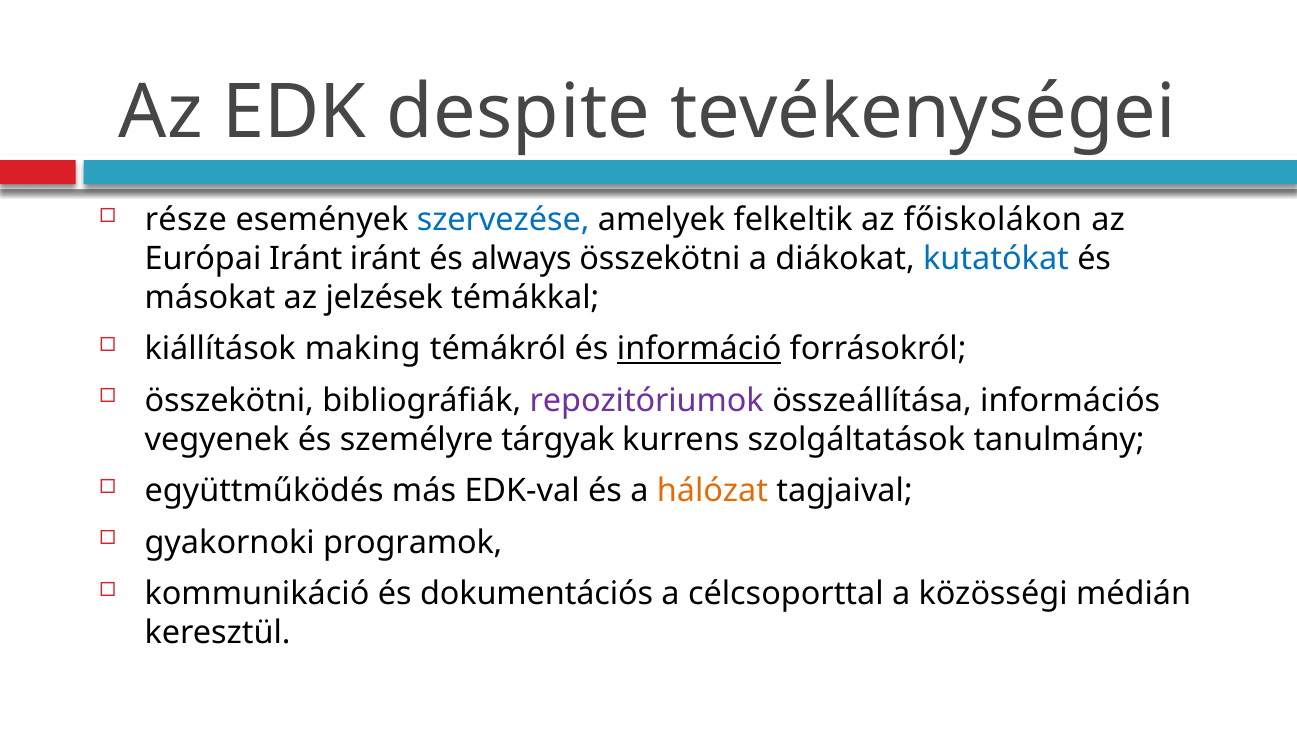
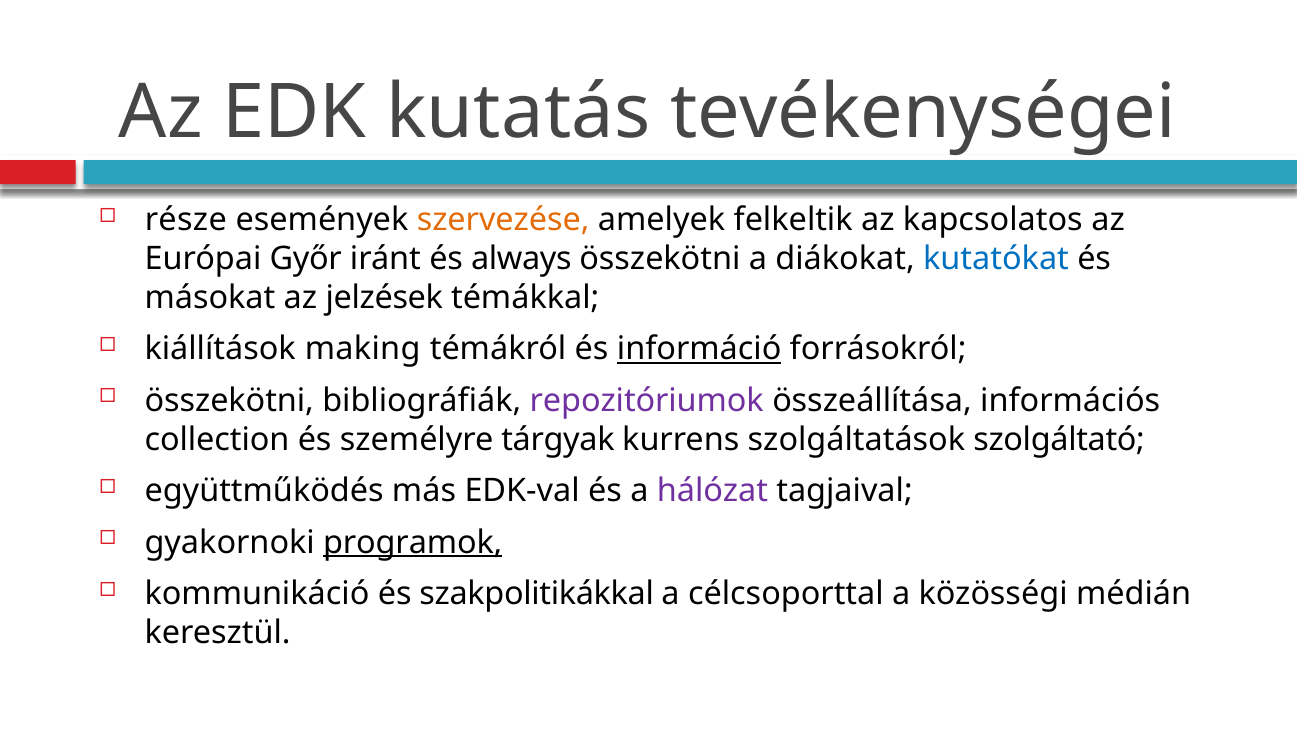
despite: despite -> kutatás (518, 113)
szervezése colour: blue -> orange (503, 220)
főiskolákon: főiskolákon -> kapcsolatos (993, 220)
Európai Iránt: Iránt -> Győr (306, 259)
vegyenek: vegyenek -> collection (217, 440)
tanulmány: tanulmány -> szolgáltató (1059, 440)
hálózat colour: orange -> purple (712, 491)
programok underline: none -> present (413, 543)
dokumentációs: dokumentációs -> szakpolitikákkal (537, 594)
